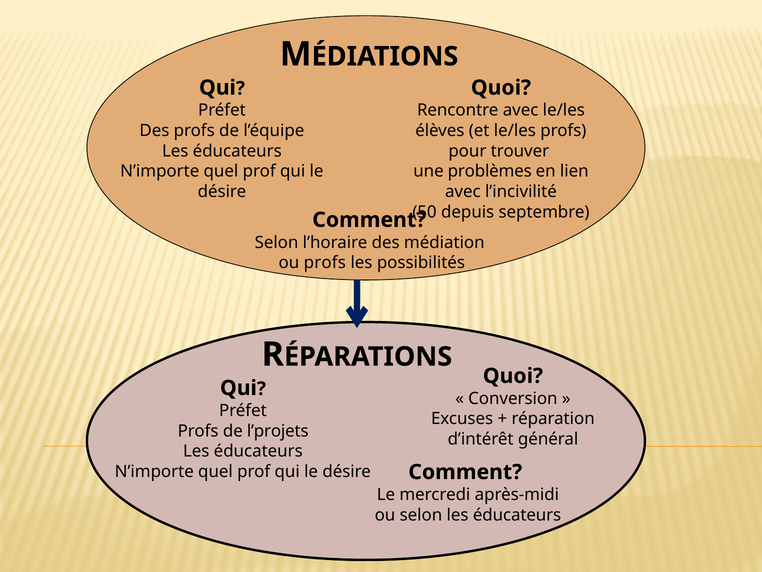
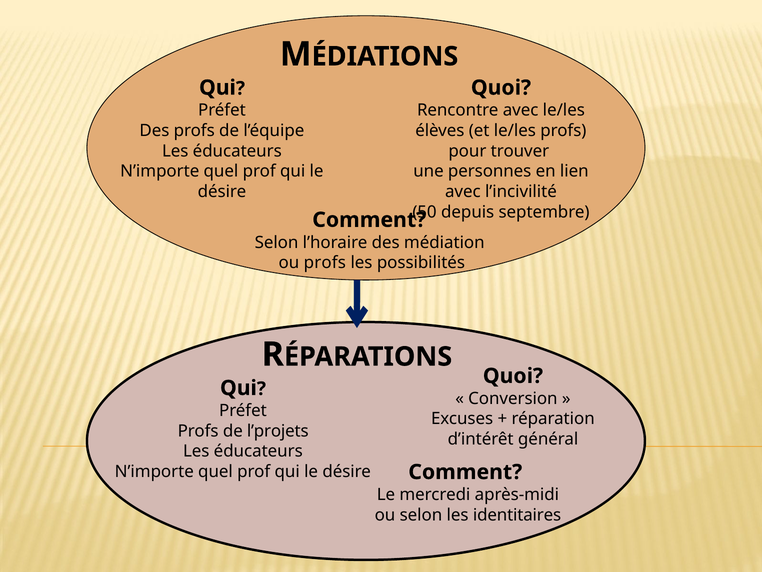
problèmes: problèmes -> personnes (490, 171)
selon les éducateurs: éducateurs -> identitaires (517, 515)
